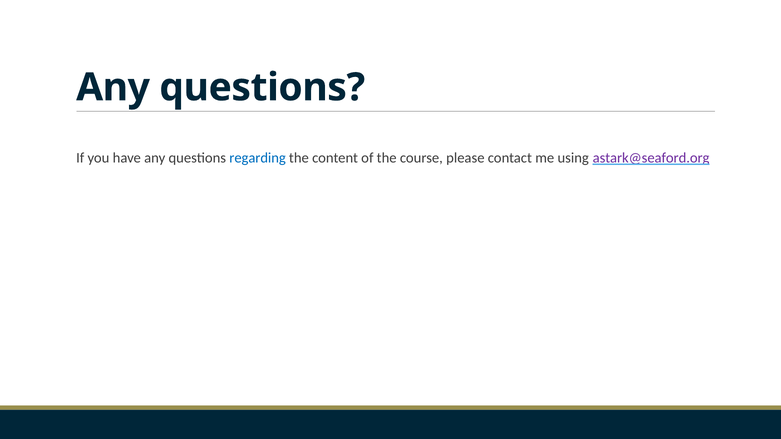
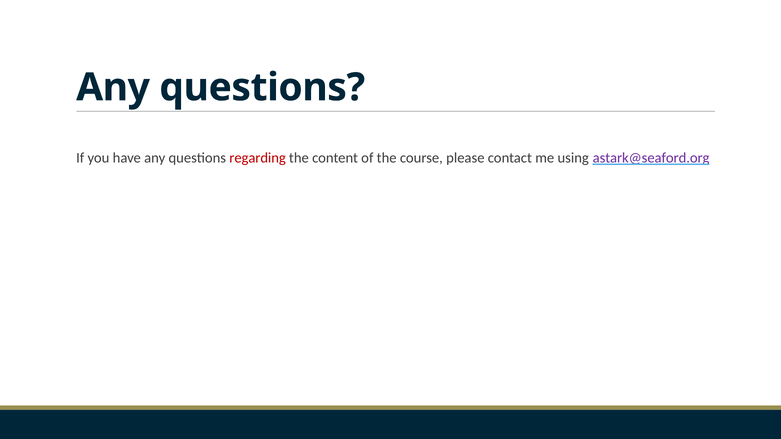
regarding colour: blue -> red (258, 158)
